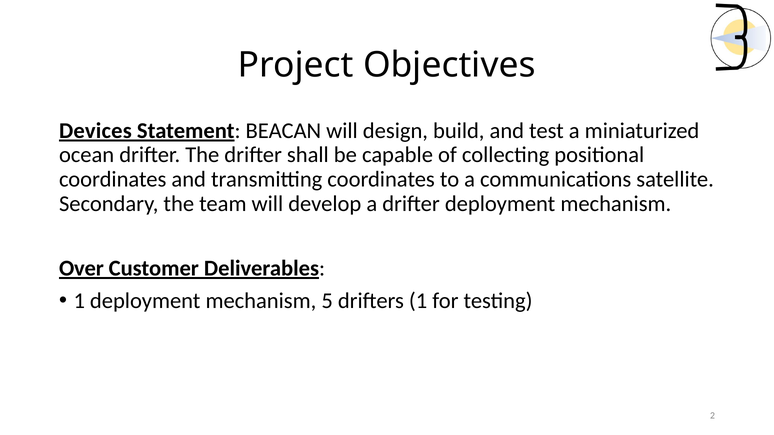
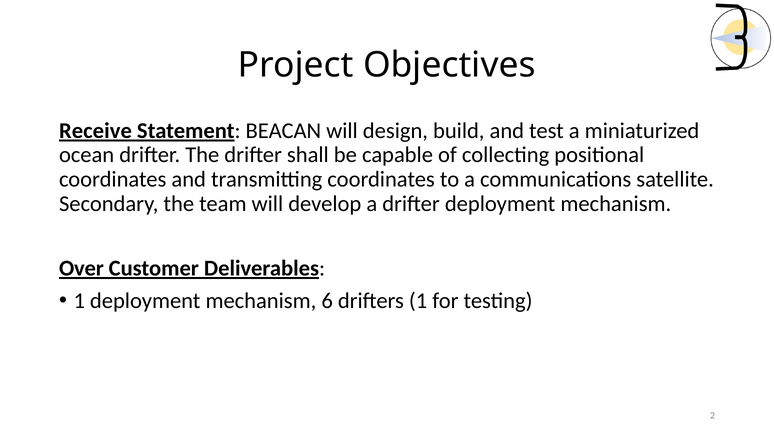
Devices: Devices -> Receive (95, 131)
5: 5 -> 6 (327, 301)
